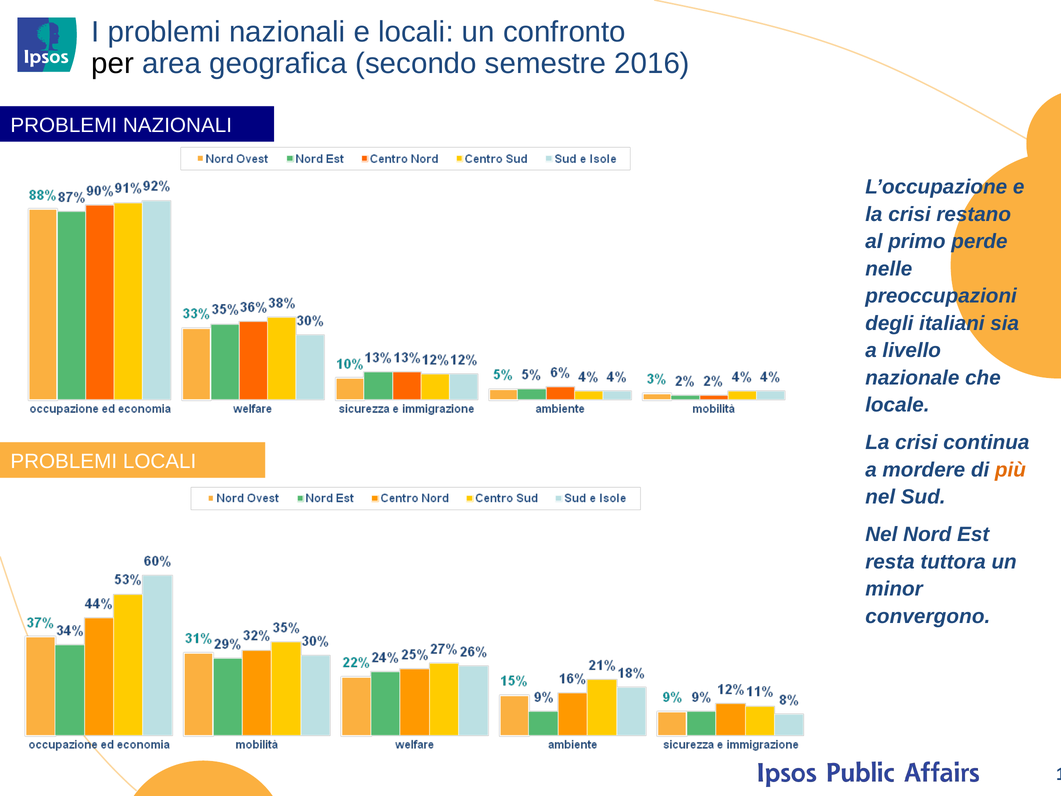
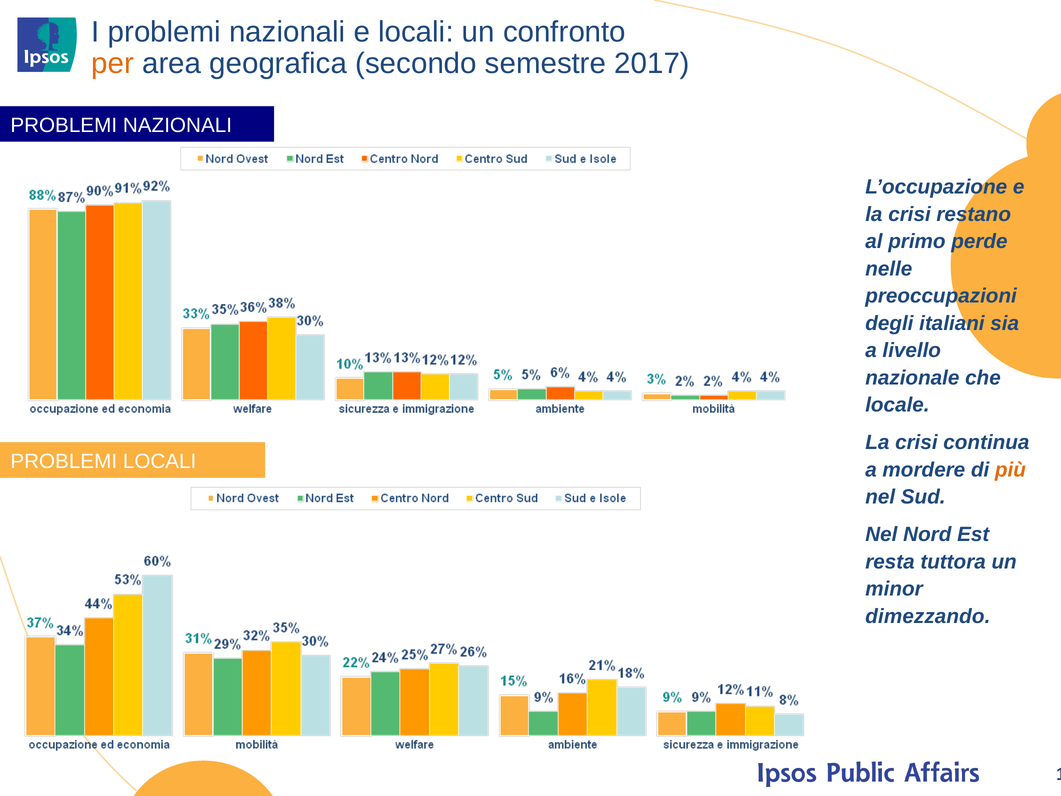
per colour: black -> orange (113, 64)
2016: 2016 -> 2017 (652, 64)
convergono: convergono -> dimezzando (928, 616)
